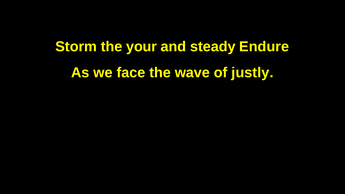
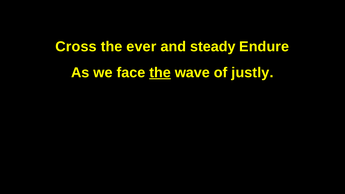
Storm: Storm -> Cross (76, 47)
your: your -> ever (141, 47)
the underline: none -> present (160, 73)
